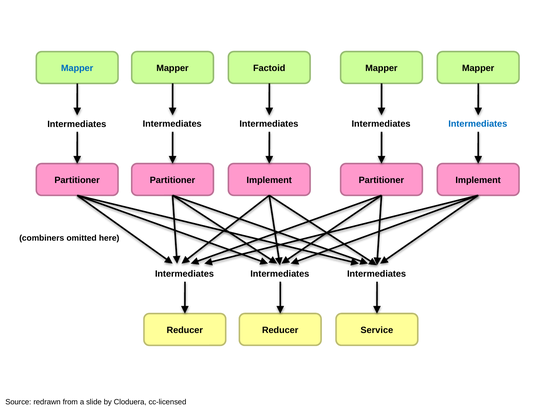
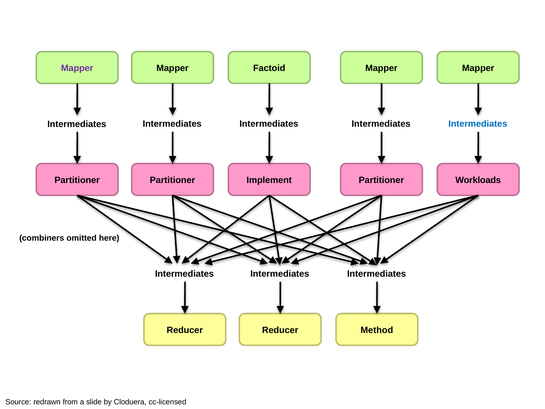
Mapper colour: blue -> purple (77, 68)
Implement: Implement -> Workloads (478, 180)
Service: Service -> Method (377, 330)
